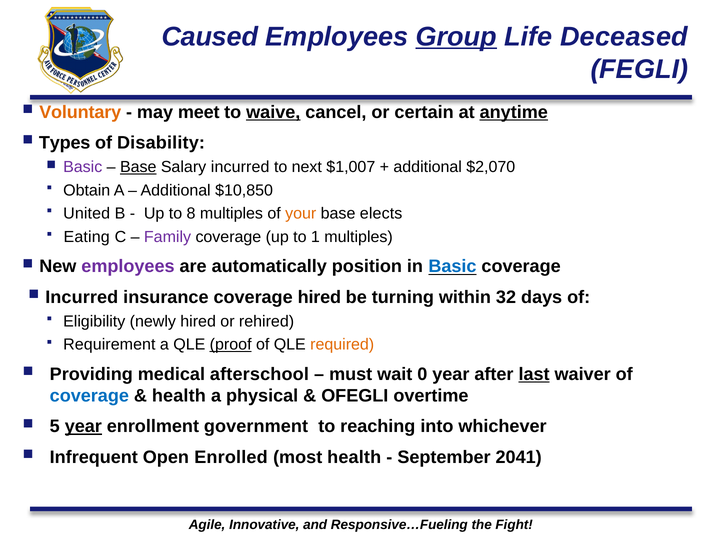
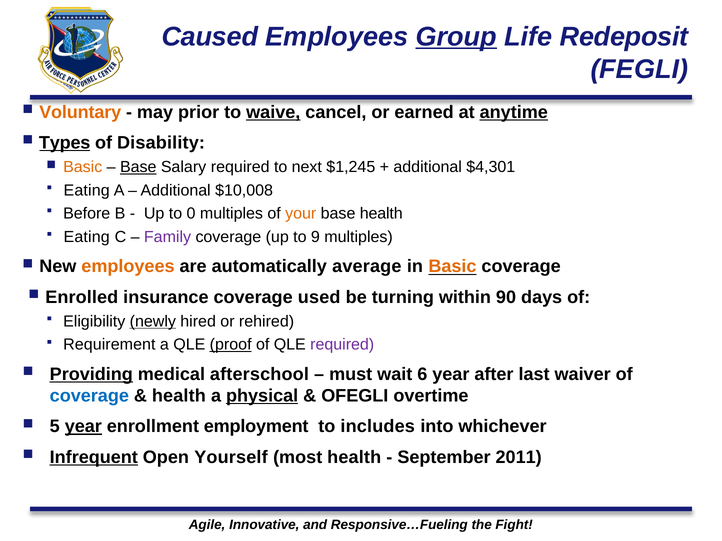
Deceased: Deceased -> Redeposit (624, 37)
meet: meet -> prior (199, 112)
certain: certain -> earned (424, 112)
Types underline: none -> present (65, 143)
Basic colour: purple -> orange (83, 167)
Salary incurred: incurred -> required (240, 167)
$1,007: $1,007 -> $1,245 (351, 167)
$2,070: $2,070 -> $4,301 (491, 167)
Obtain: Obtain -> Eating (87, 191)
$10,850: $10,850 -> $10,008 (244, 191)
United: United -> Before (87, 214)
8: 8 -> 0 (191, 214)
base elects: elects -> health (381, 214)
1: 1 -> 9 (315, 237)
employees colour: purple -> orange (128, 267)
position: position -> average (367, 267)
Basic colour: blue -> orange (452, 267)
Incurred: Incurred -> Enrolled (82, 297)
coverage hired: hired -> used (319, 297)
32: 32 -> 90 (506, 297)
newly underline: none -> present (153, 322)
required colour: orange -> purple (342, 345)
Providing underline: none -> present (91, 375)
0: 0 -> 6 (422, 375)
last underline: present -> none (534, 375)
physical underline: none -> present (262, 396)
government: government -> employment (256, 427)
reaching: reaching -> includes (378, 427)
Infrequent underline: none -> present (94, 458)
Enrolled: Enrolled -> Yourself (231, 458)
2041: 2041 -> 2011 (519, 458)
